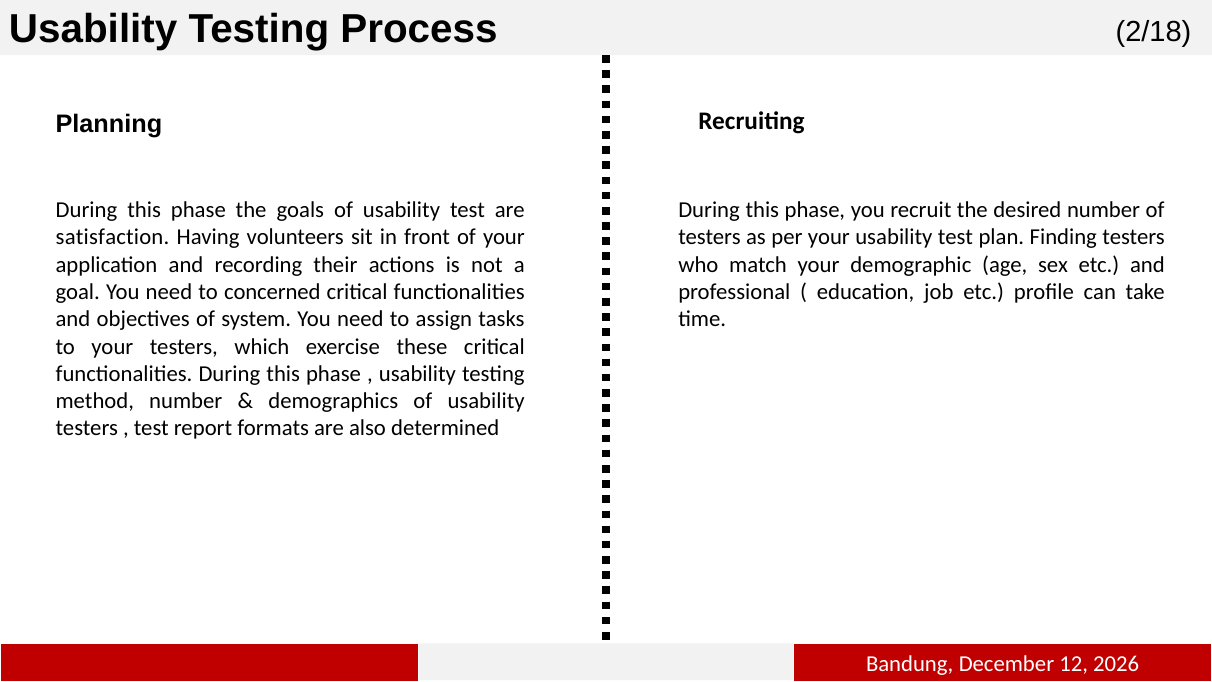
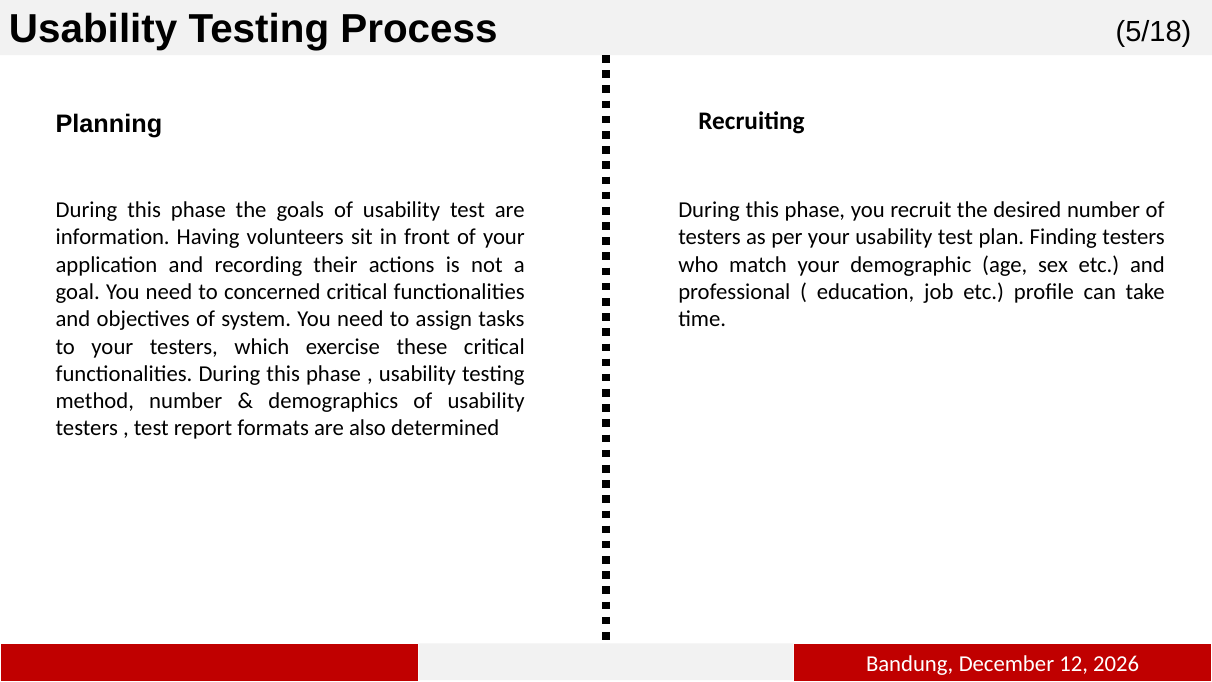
2/18: 2/18 -> 5/18 (1154, 32)
satisfaction: satisfaction -> information (113, 237)
